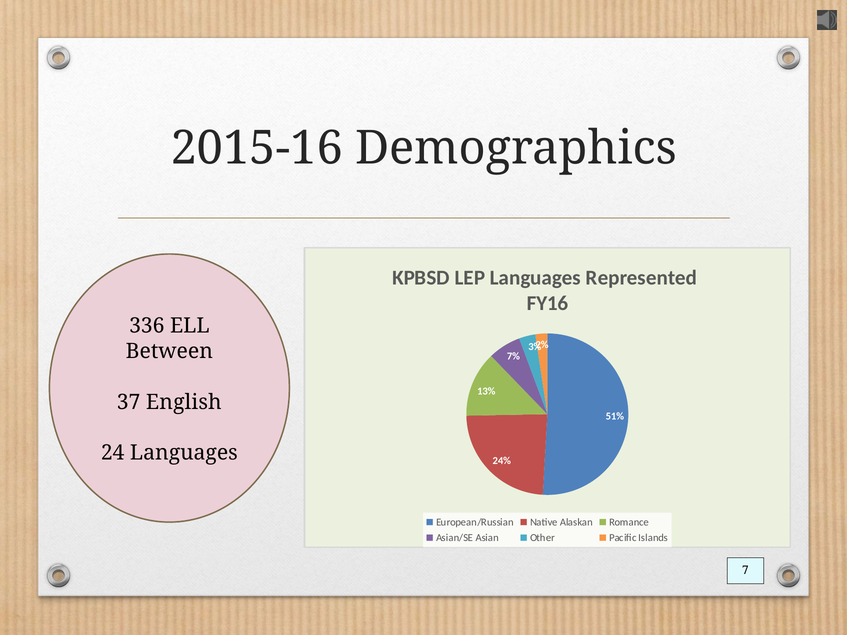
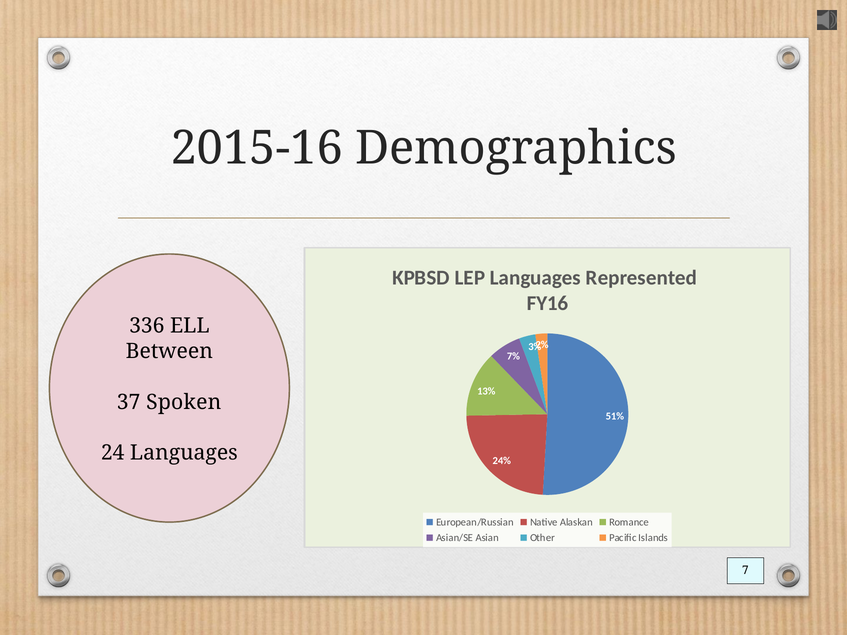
English: English -> Spoken (184, 402)
